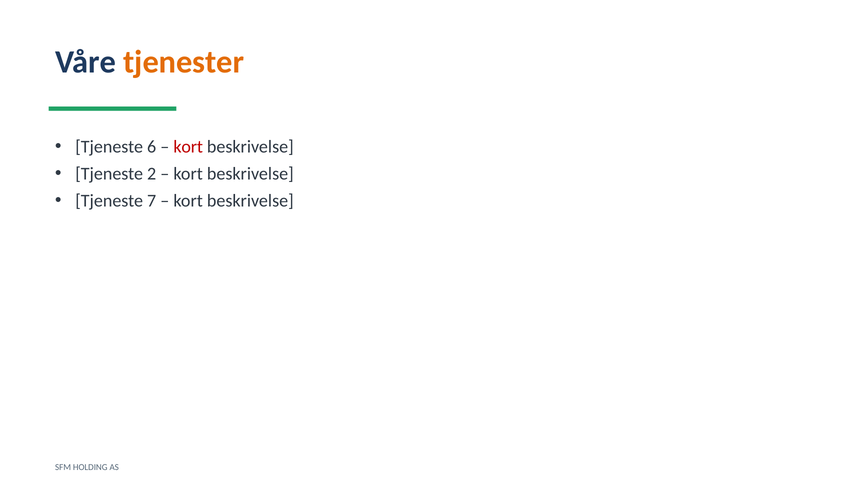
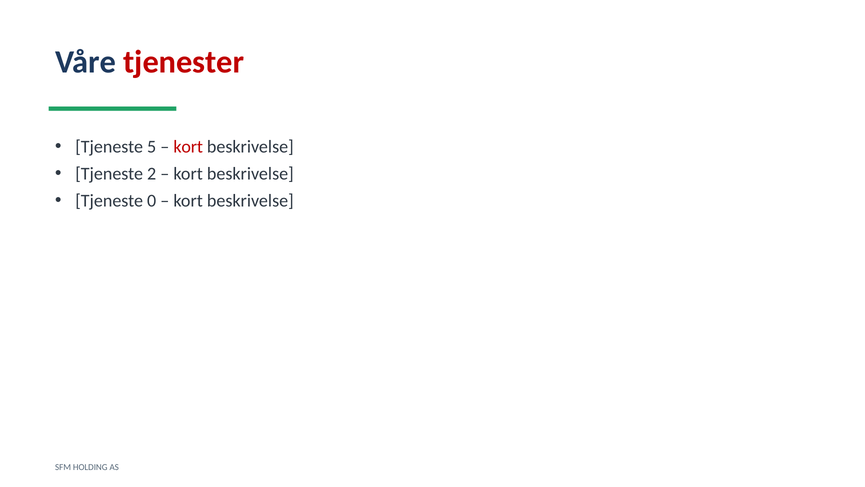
tjenester colour: orange -> red (184, 62)
6: 6 -> 5 (152, 147)
7: 7 -> 0 (152, 201)
